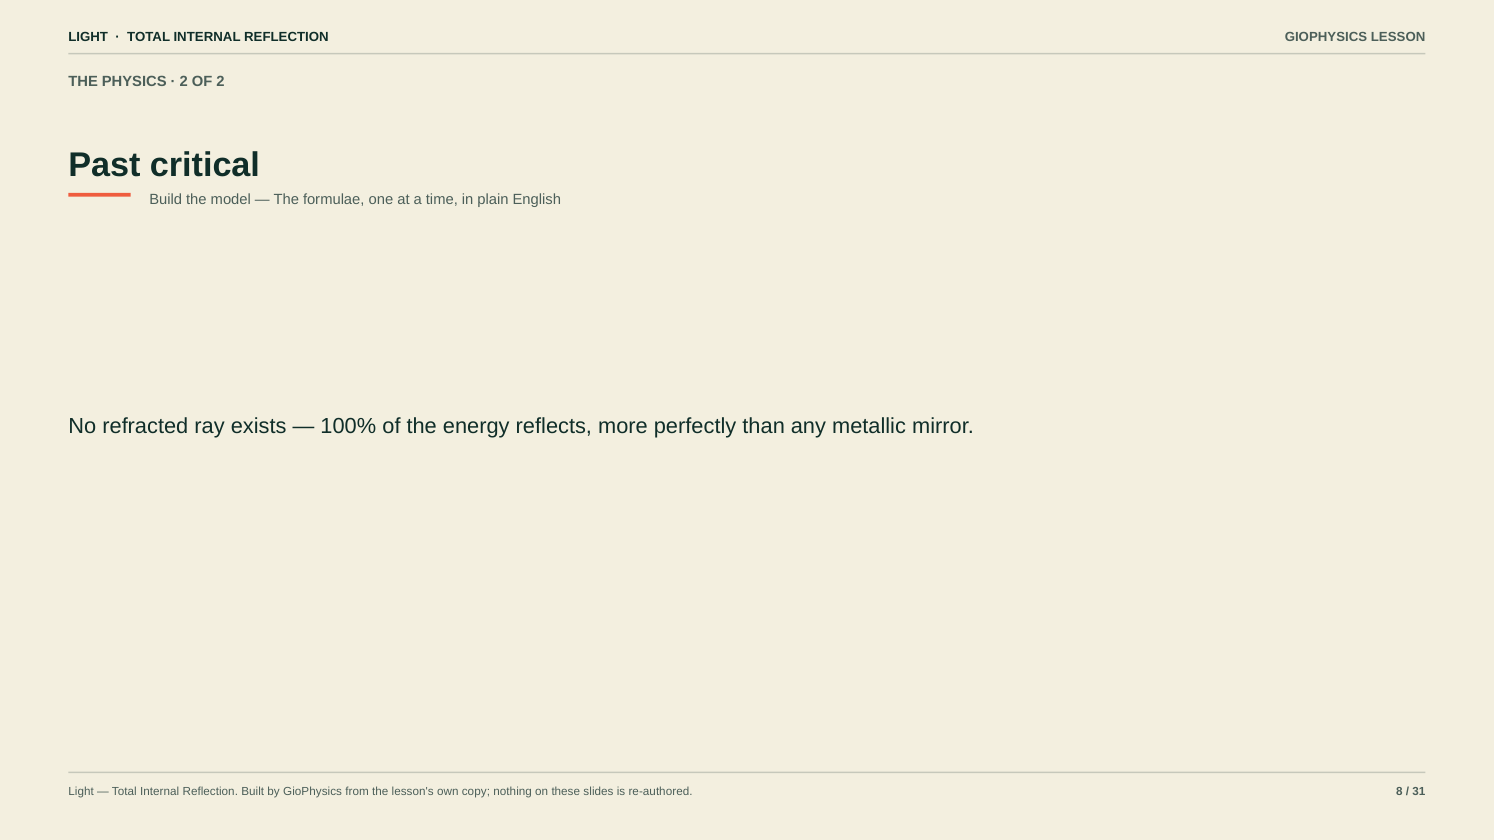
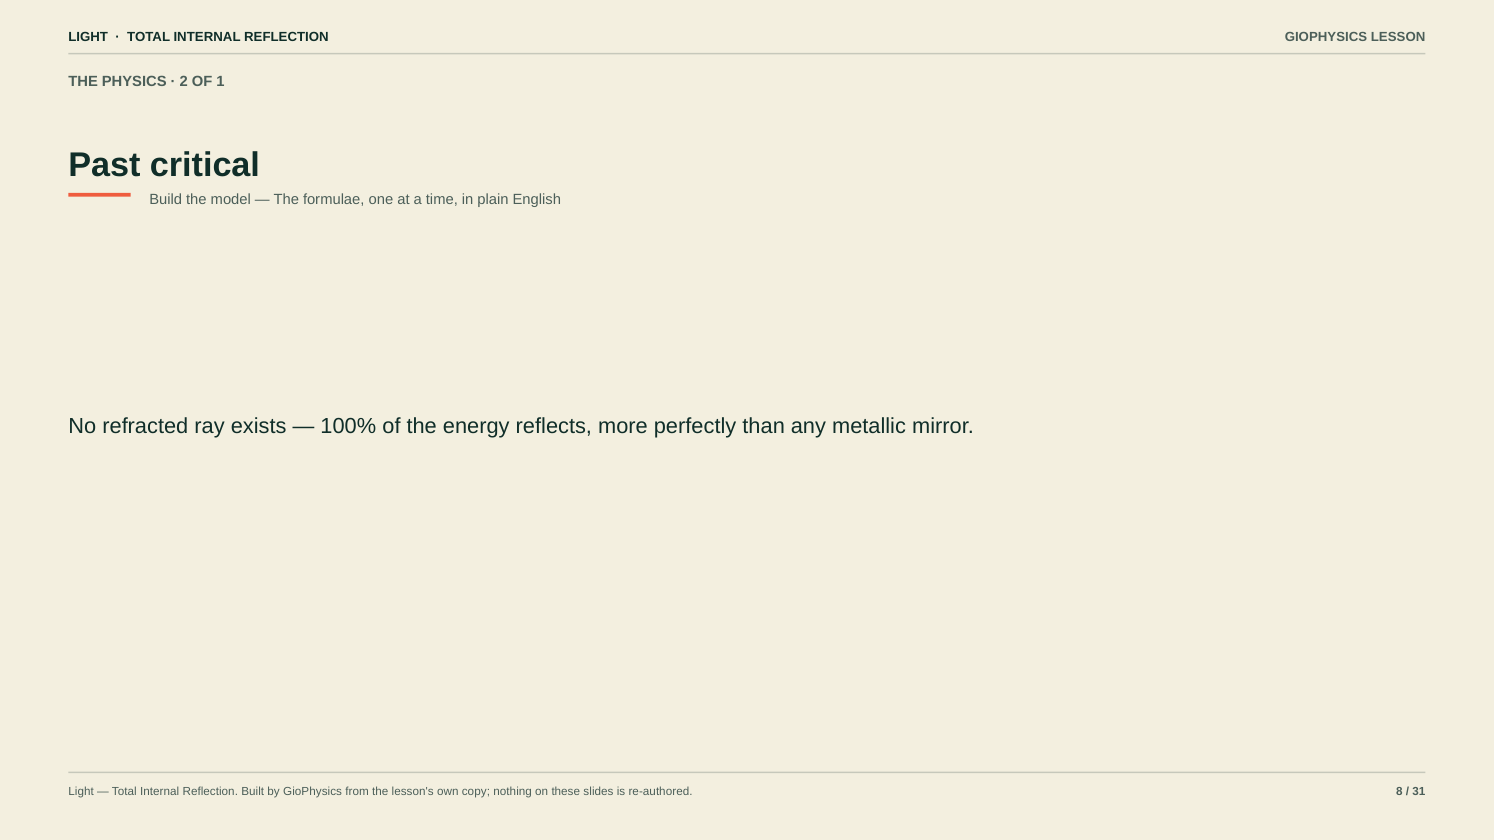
OF 2: 2 -> 1 (221, 81)
